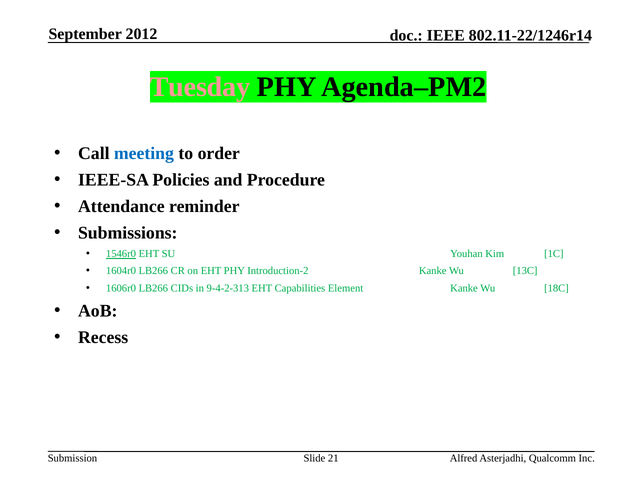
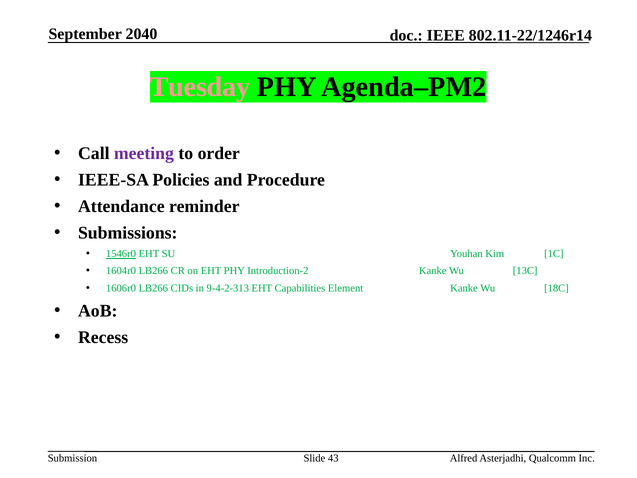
2012: 2012 -> 2040 (141, 34)
meeting colour: blue -> purple (144, 153)
21: 21 -> 43 (333, 458)
